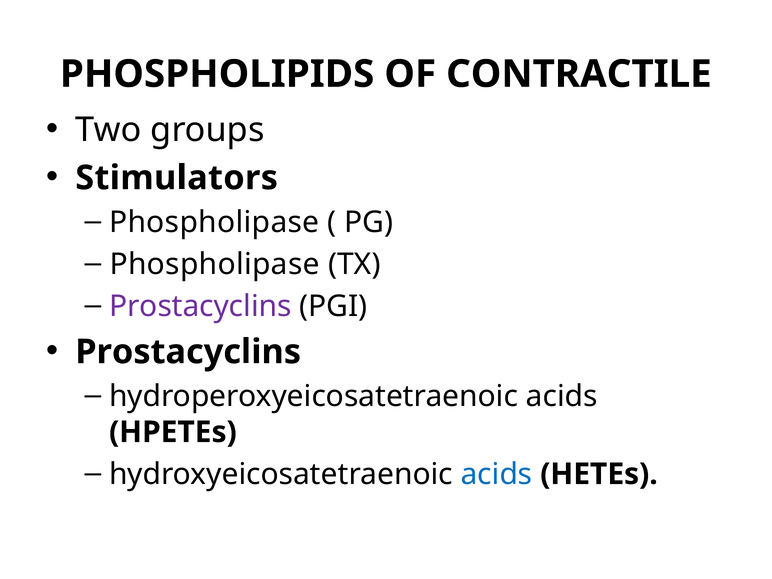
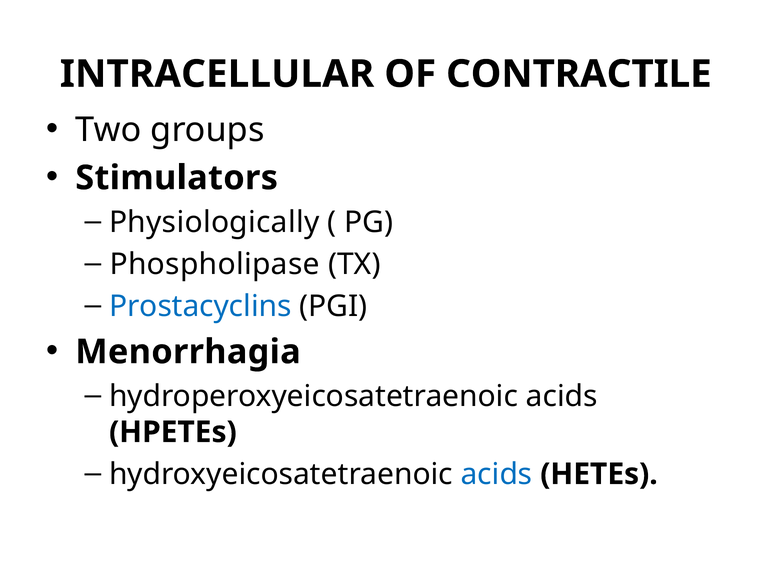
PHOSPHOLIPIDS: PHOSPHOLIPIDS -> INTRACELLULAR (217, 74)
Phospholipase: Phospholipase -> Physiologically (214, 222)
Prostacyclins colour: purple -> blue (200, 306)
Prostacyclins: Prostacyclins -> Menorrhagia (188, 352)
